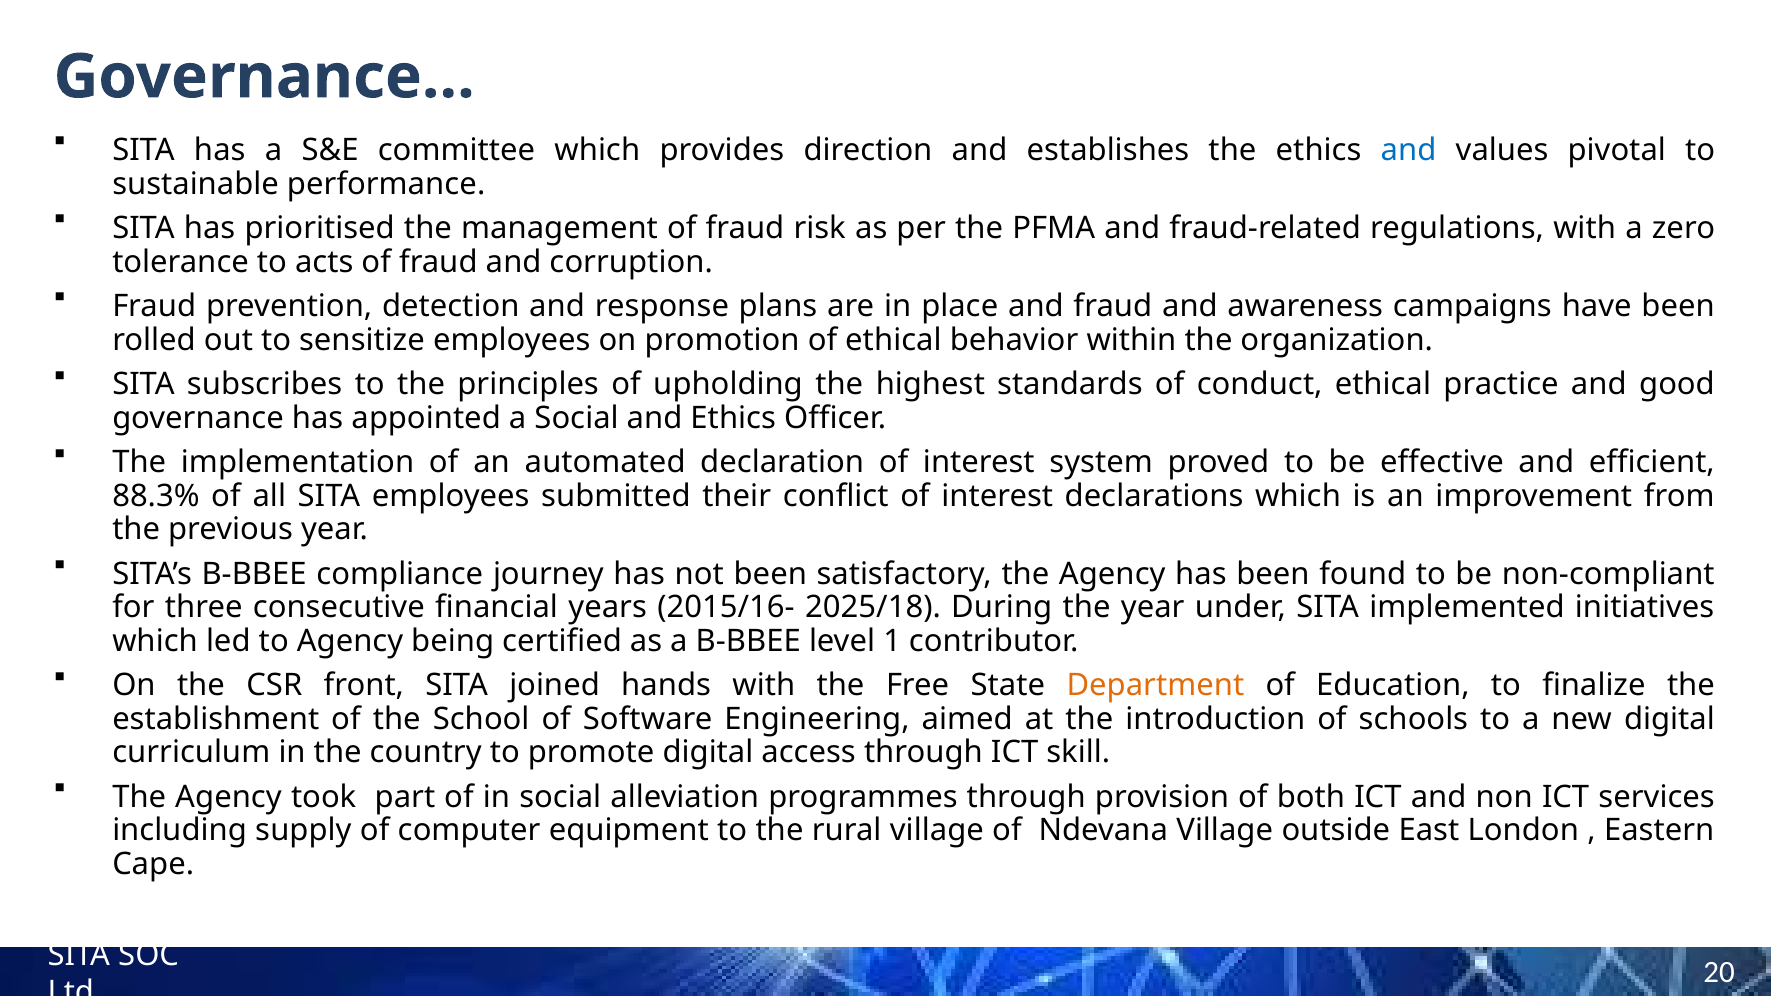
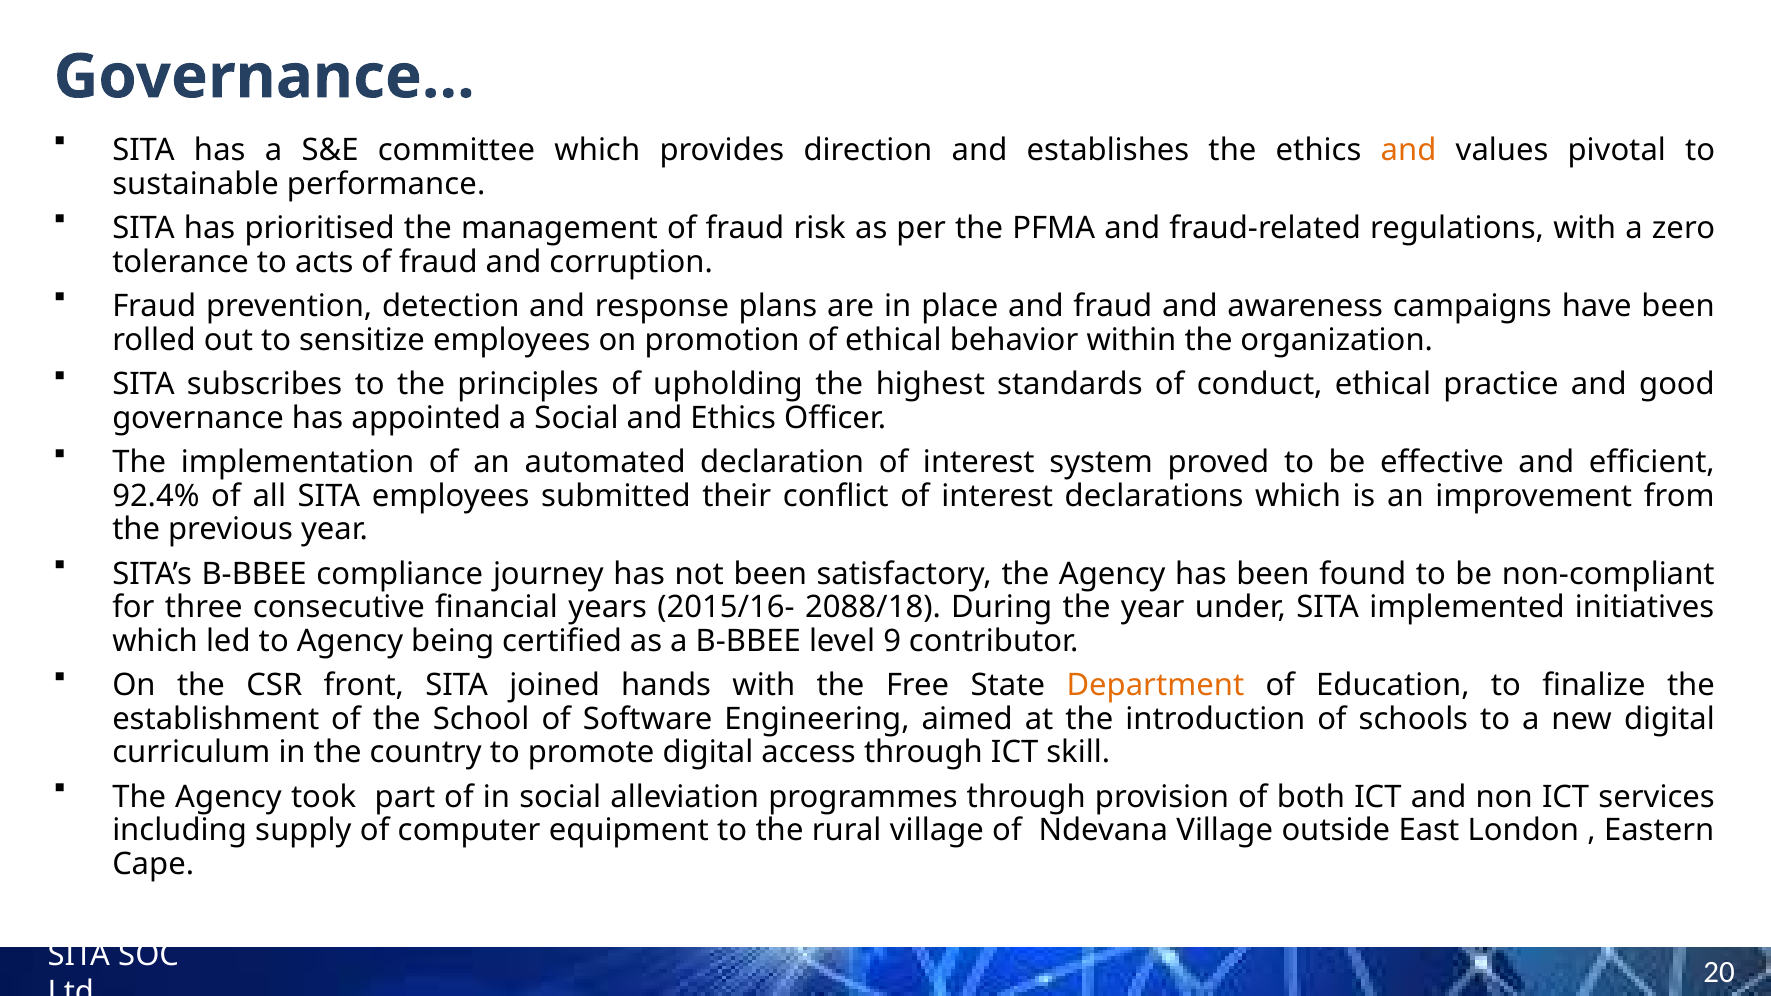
and colour: blue -> orange (1409, 150)
88.3%: 88.3% -> 92.4% (156, 496)
2025/18: 2025/18 -> 2088/18 (873, 608)
1: 1 -> 9 (892, 641)
